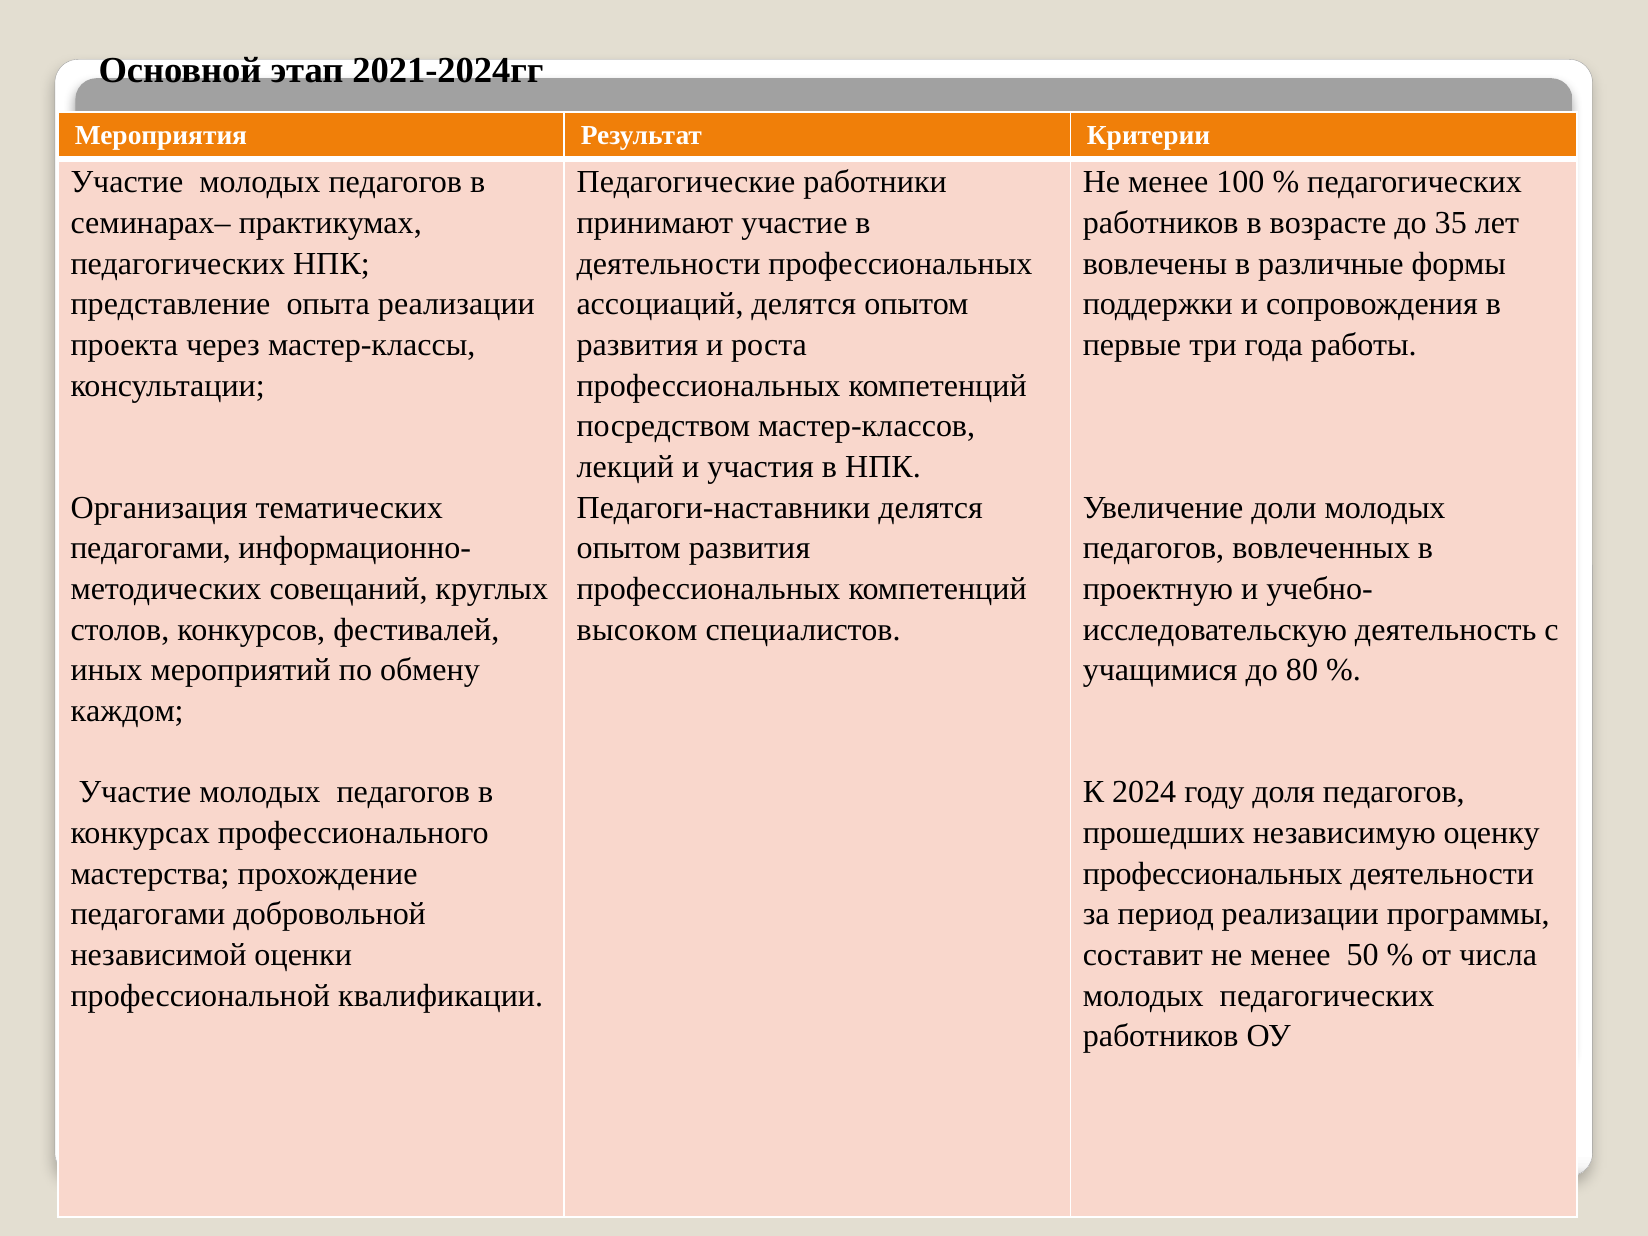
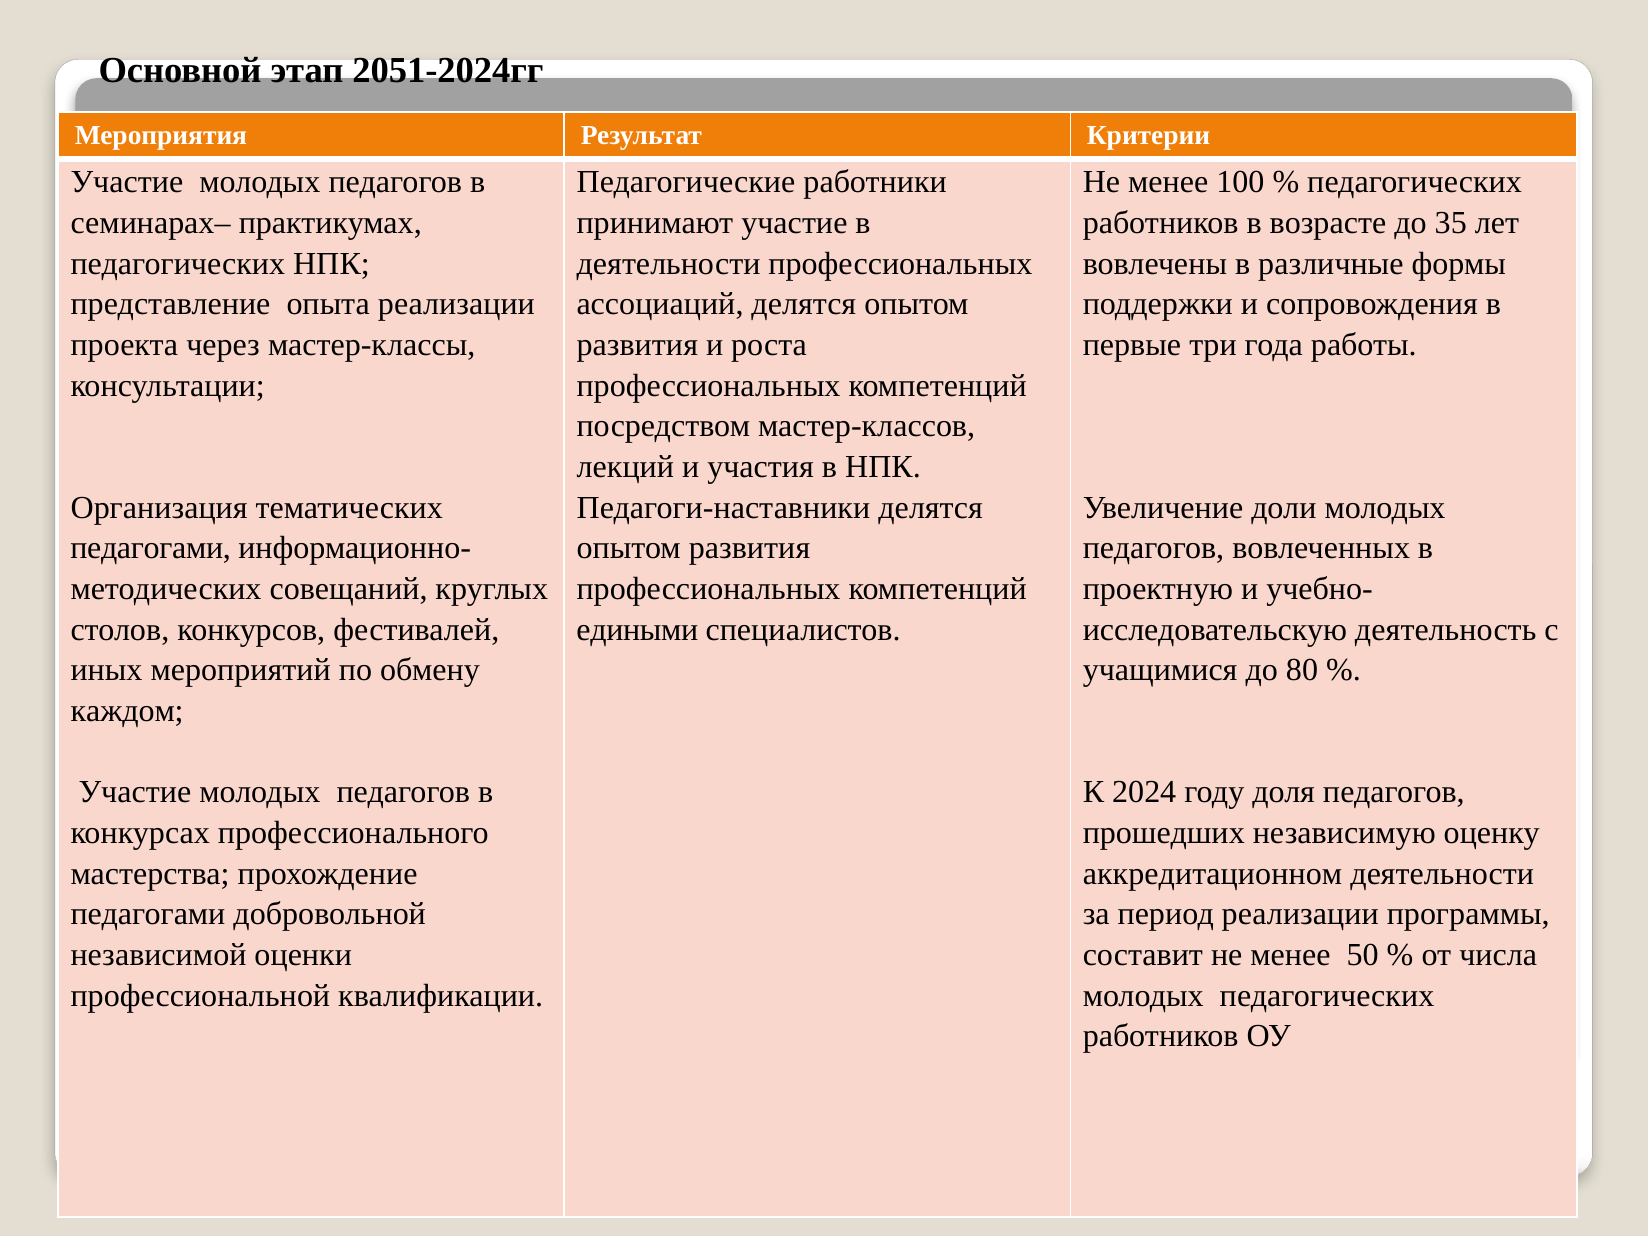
2021-2024гг: 2021-2024гг -> 2051-2024гг (448, 71)
высоком: высоком -> едиными (637, 630)
профессиональных: профессиональных -> аккредитационном (1212, 874)
